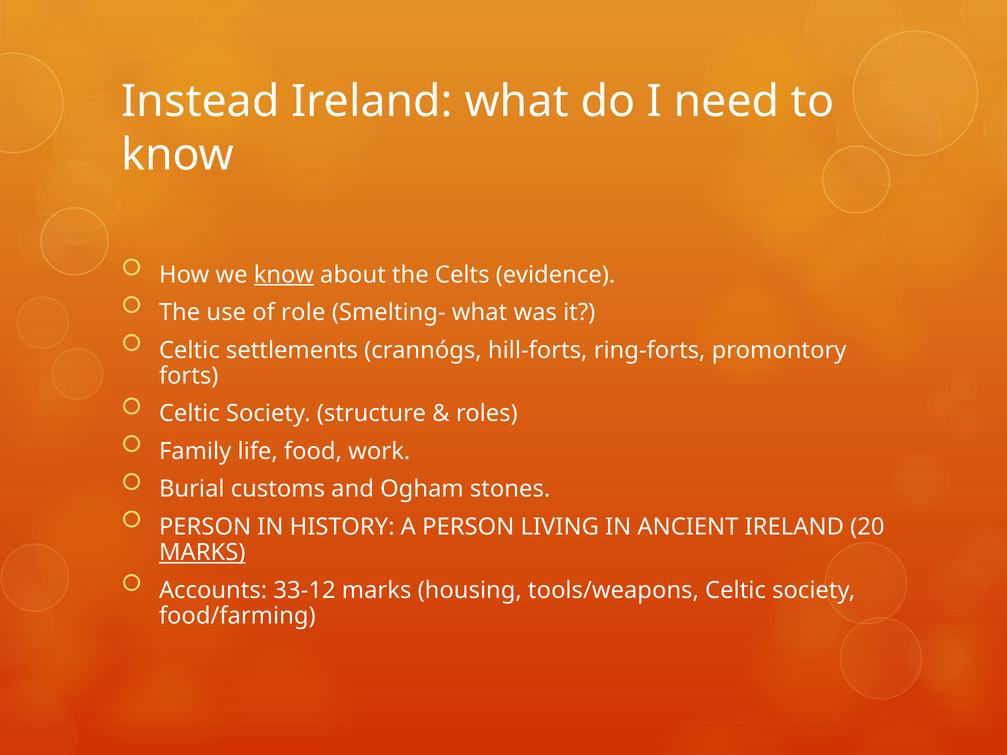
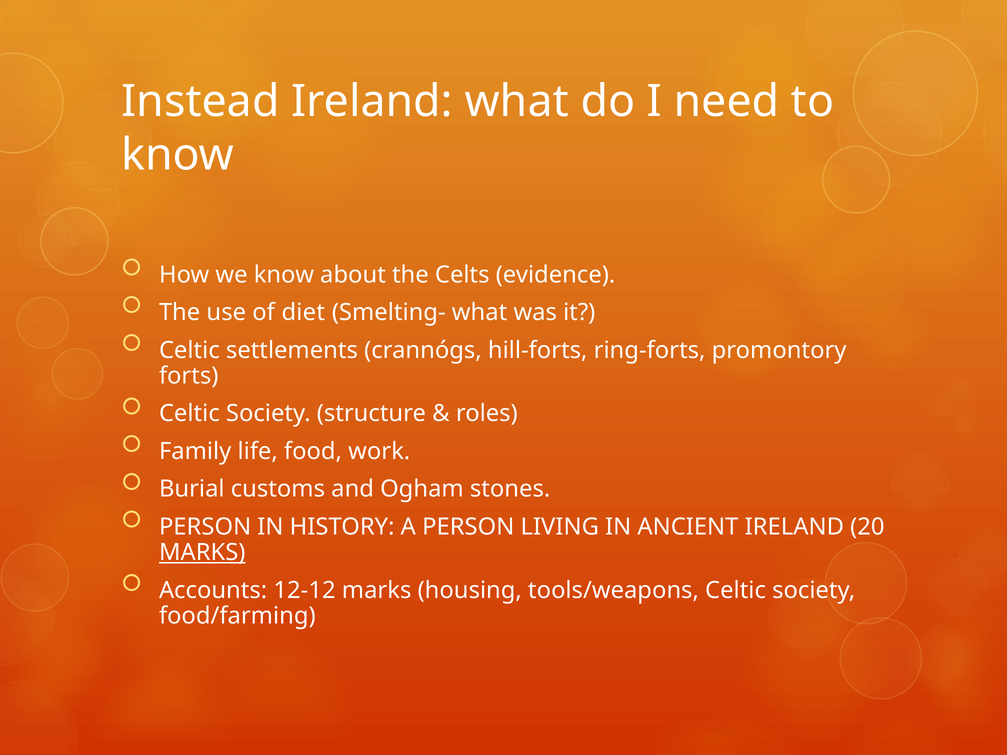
know underline: present -> none (284, 275)
role: role -> diet (303, 313)
33-12: 33-12 -> 12-12 (305, 590)
